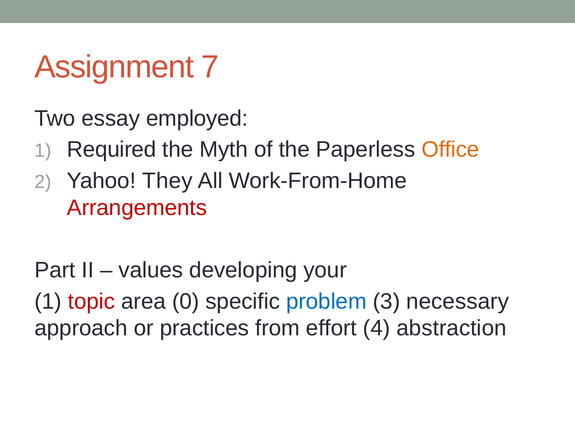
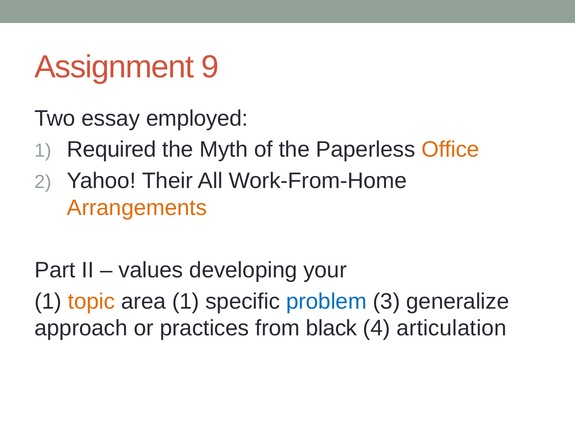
7: 7 -> 9 (210, 67)
They: They -> Their (167, 181)
Arrangements colour: red -> orange (137, 208)
topic colour: red -> orange (91, 302)
area 0: 0 -> 1 (186, 302)
necessary: necessary -> generalize (458, 302)
effort: effort -> black (332, 328)
abstraction: abstraction -> articulation (451, 328)
